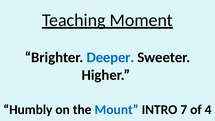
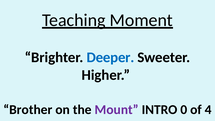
Humbly: Humbly -> Brother (28, 110)
Mount colour: blue -> purple (117, 110)
7: 7 -> 0 (184, 110)
